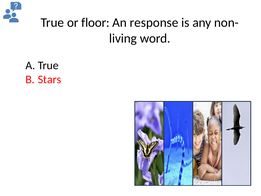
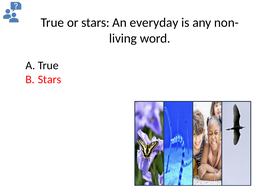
or floor: floor -> stars (95, 23)
response: response -> everyday (154, 23)
